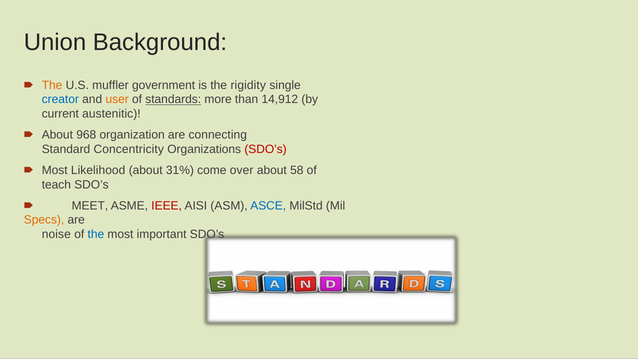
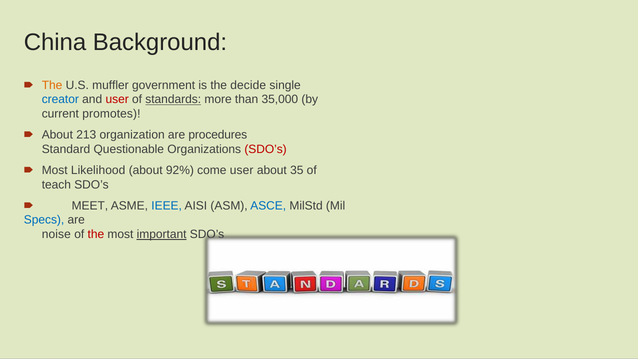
Union: Union -> China (55, 42)
rigidity: rigidity -> decide (248, 85)
user colour: orange -> red (117, 99)
14,912: 14,912 -> 35,000 (280, 99)
austenitic: austenitic -> promotes (111, 114)
968: 968 -> 213 (86, 135)
connecting: connecting -> procedures (218, 135)
Concentricity: Concentricity -> Questionable (129, 149)
31%: 31% -> 92% (180, 170)
come over: over -> user (242, 170)
58: 58 -> 35 (297, 170)
IEEE colour: red -> blue (167, 205)
Specs colour: orange -> blue (44, 220)
the colour: blue -> red (96, 234)
important underline: none -> present (162, 234)
